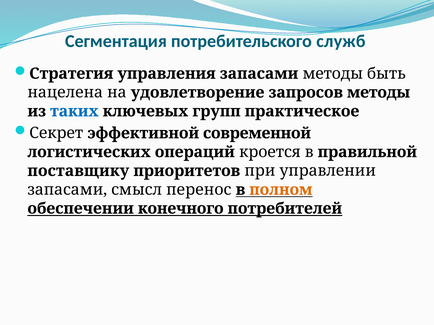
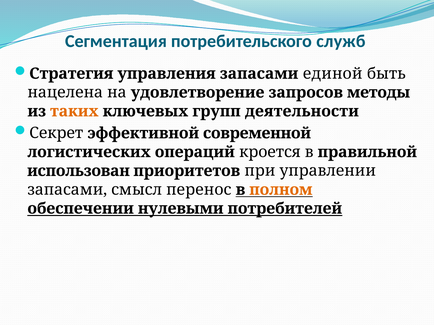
запасами методы: методы -> единой (333, 74)
таких colour: blue -> orange (74, 111)
практическое: практическое -> деятельности (302, 111)
поставщику: поставщику -> использован (78, 171)
конечного: конечного -> нулевыми (181, 209)
